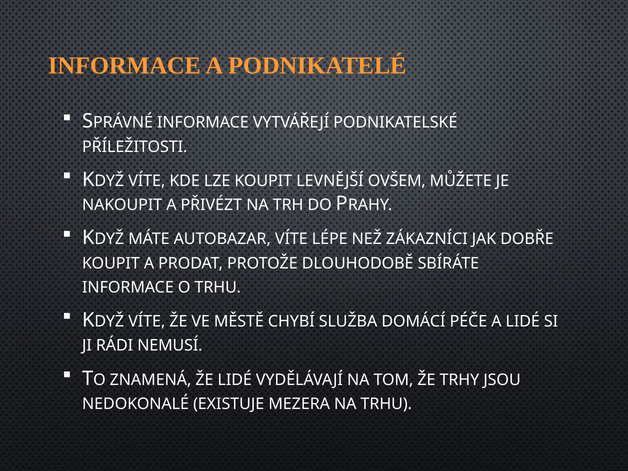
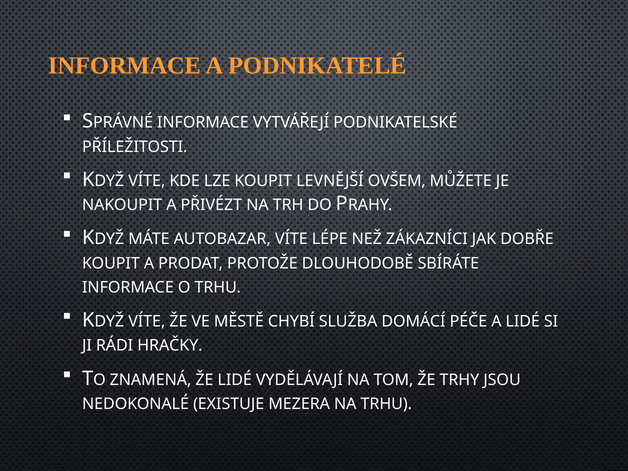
NEMUSÍ: NEMUSÍ -> HRAČKY (170, 346)
